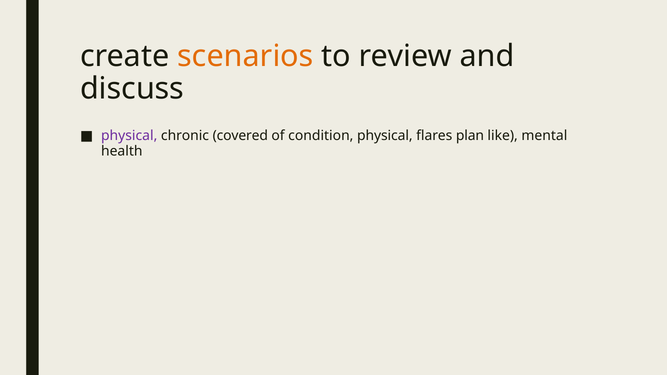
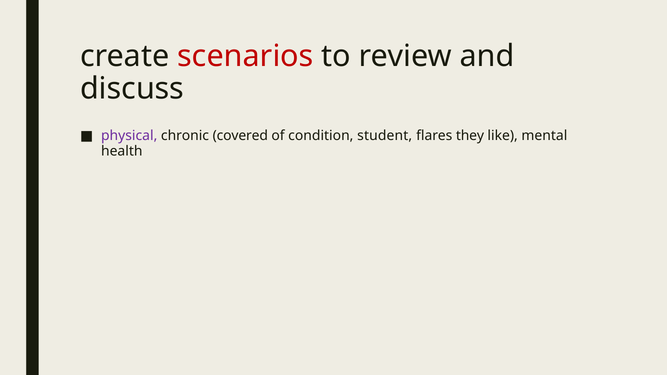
scenarios colour: orange -> red (245, 56)
condition physical: physical -> student (385, 136)
plan: plan -> they (470, 136)
